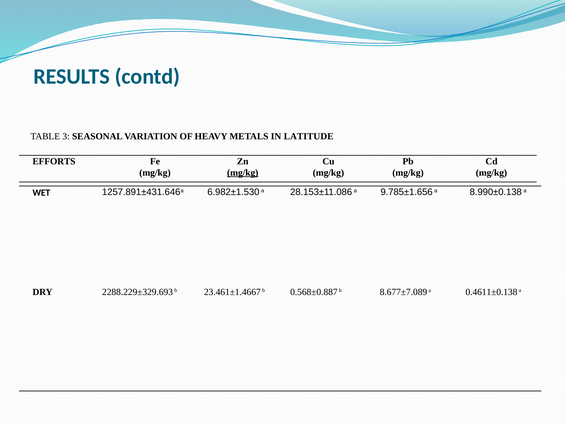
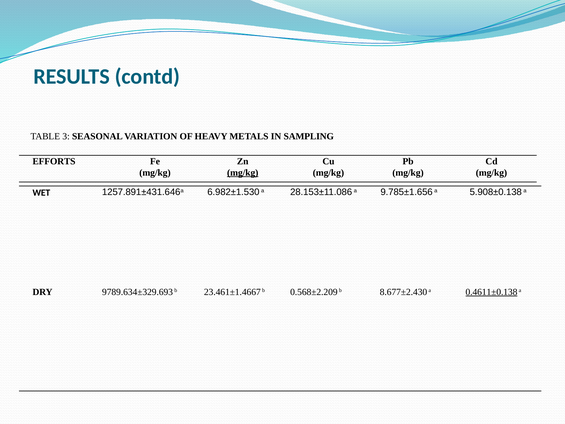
LATITUDE: LATITUDE -> SAMPLING (309, 136)
8.990±0.138: 8.990±0.138 -> 5.908±0.138 (496, 192)
2288.229±329.693: 2288.229±329.693 -> 9789.634±329.693 (138, 292)
0.568±0.887: 0.568±0.887 -> 0.568±2.209 (314, 292)
8.677±7.089: 8.677±7.089 -> 8.677±2.430 (403, 292)
0.4611±0.138 underline: none -> present (491, 292)
